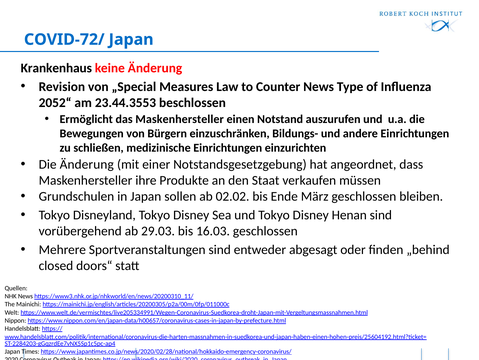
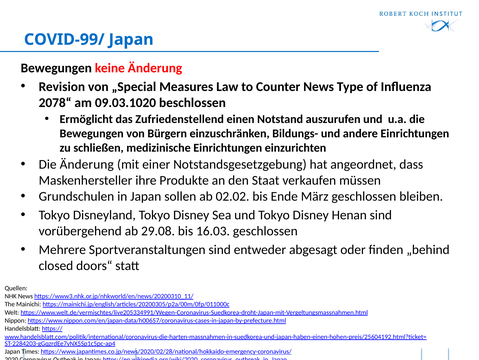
COVID-72/: COVID-72/ -> COVID-99/ (64, 39)
Krankenhaus: Krankenhaus -> Bewegungen (56, 68)
2052“: 2052“ -> 2078“ (55, 102)
23.44.3553: 23.44.3553 -> 09.03.1020 (125, 102)
das Maskenhersteller: Maskenhersteller -> Zufriedenstellend (180, 119)
29.03: 29.03 -> 29.08 (158, 231)
